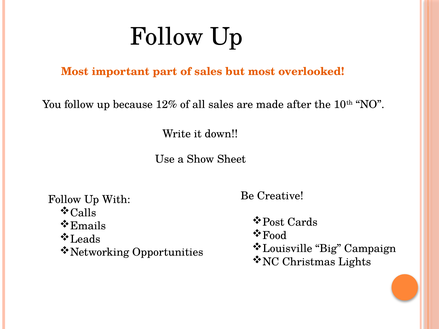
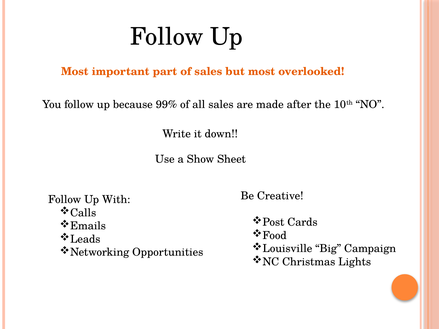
12%: 12% -> 99% (166, 105)
